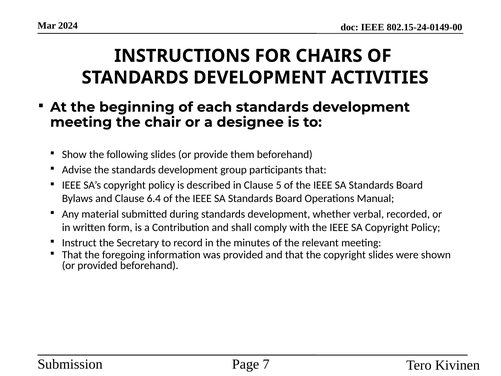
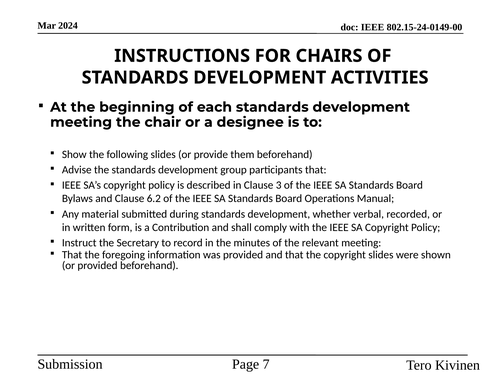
5: 5 -> 3 (279, 185)
6.4: 6.4 -> 6.2 (154, 199)
